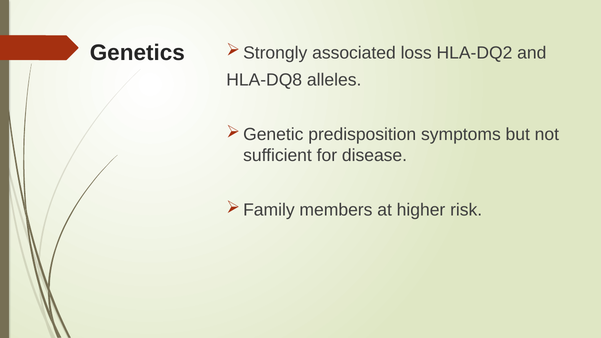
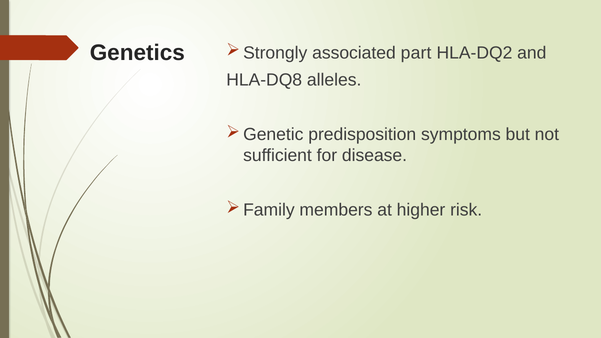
loss: loss -> part (416, 53)
